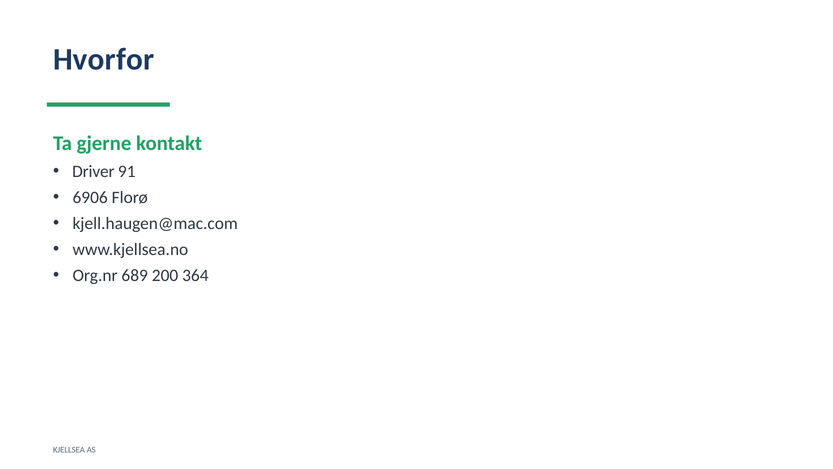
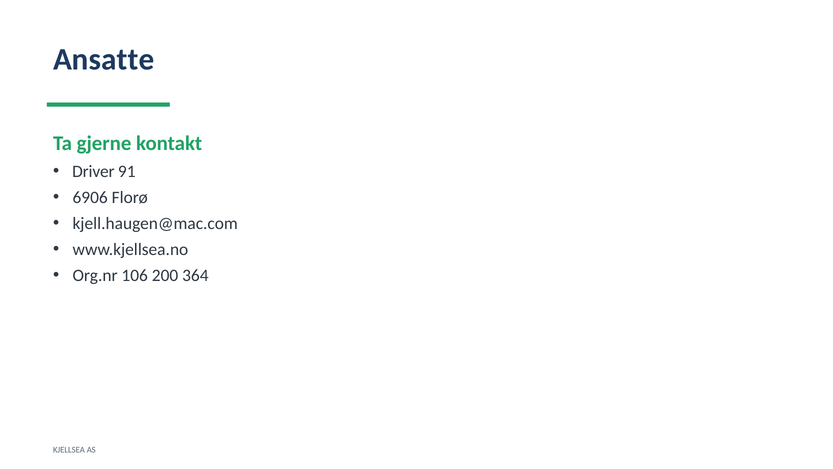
Hvorfor: Hvorfor -> Ansatte (104, 59)
689: 689 -> 106 (135, 275)
